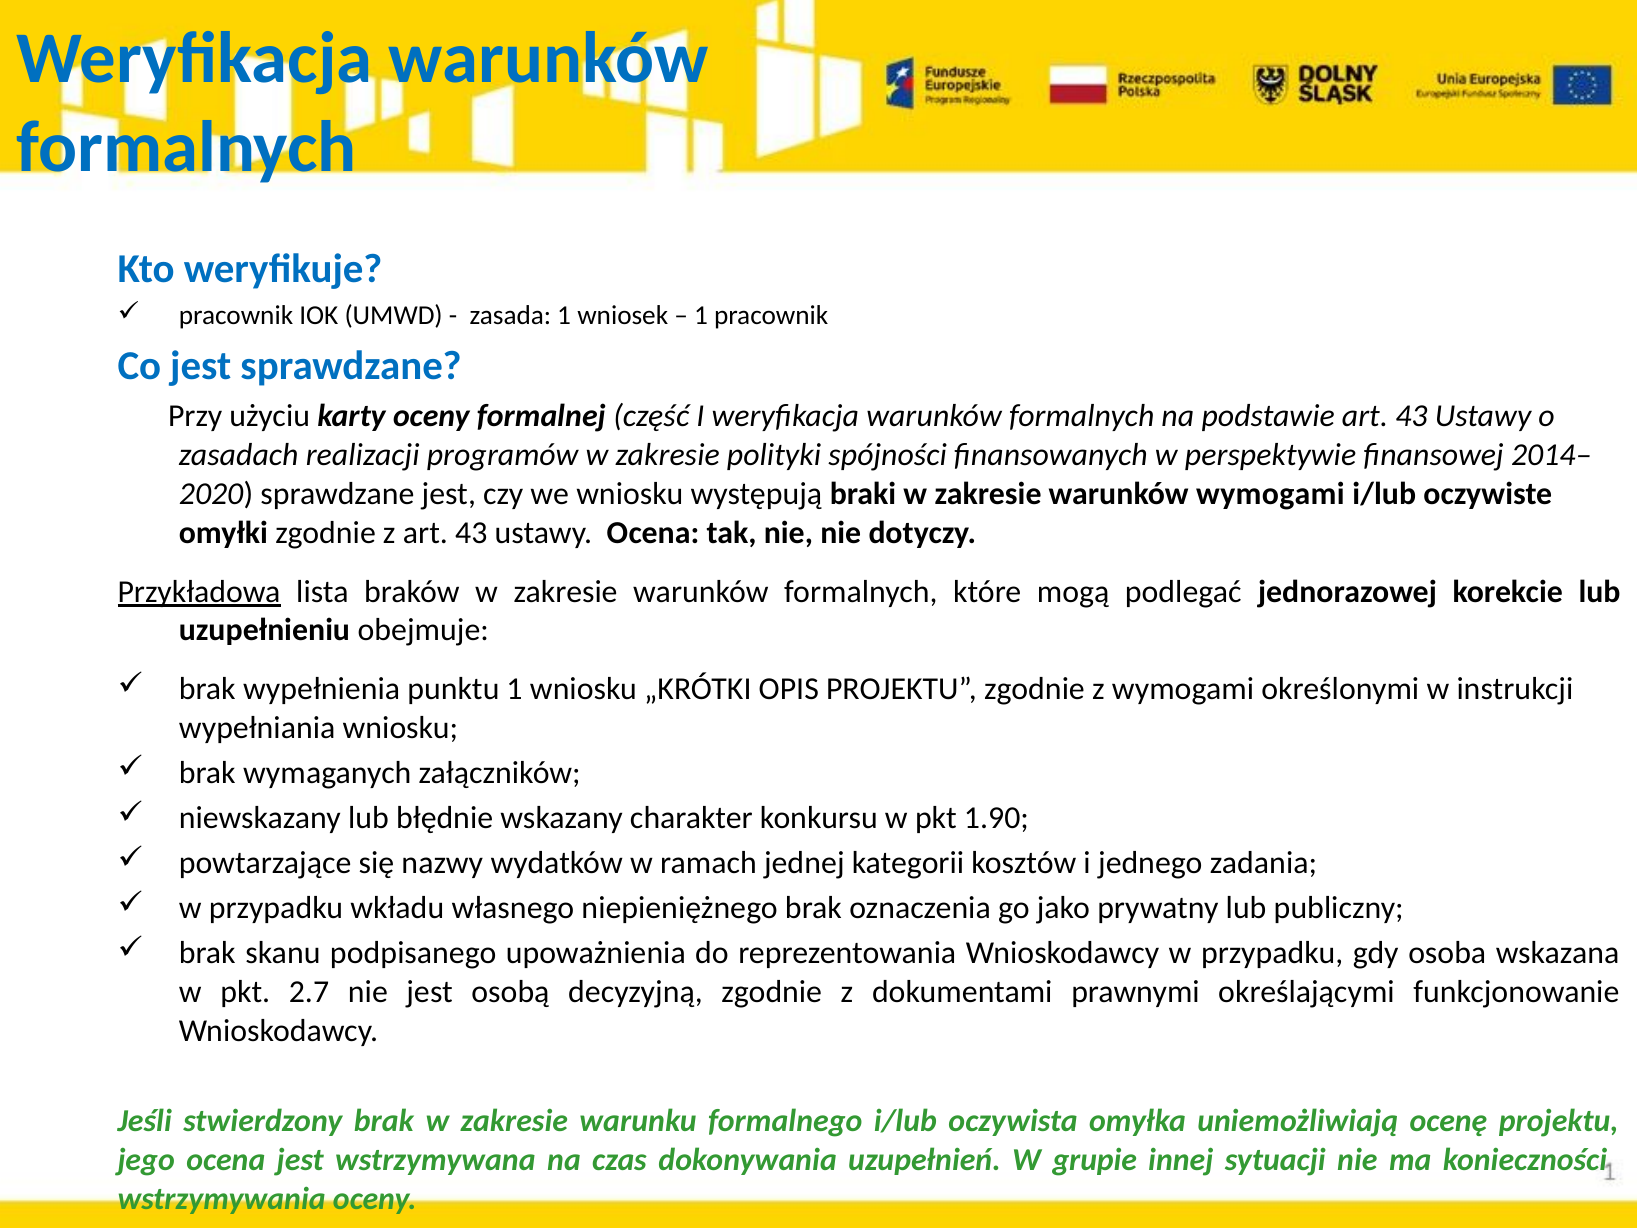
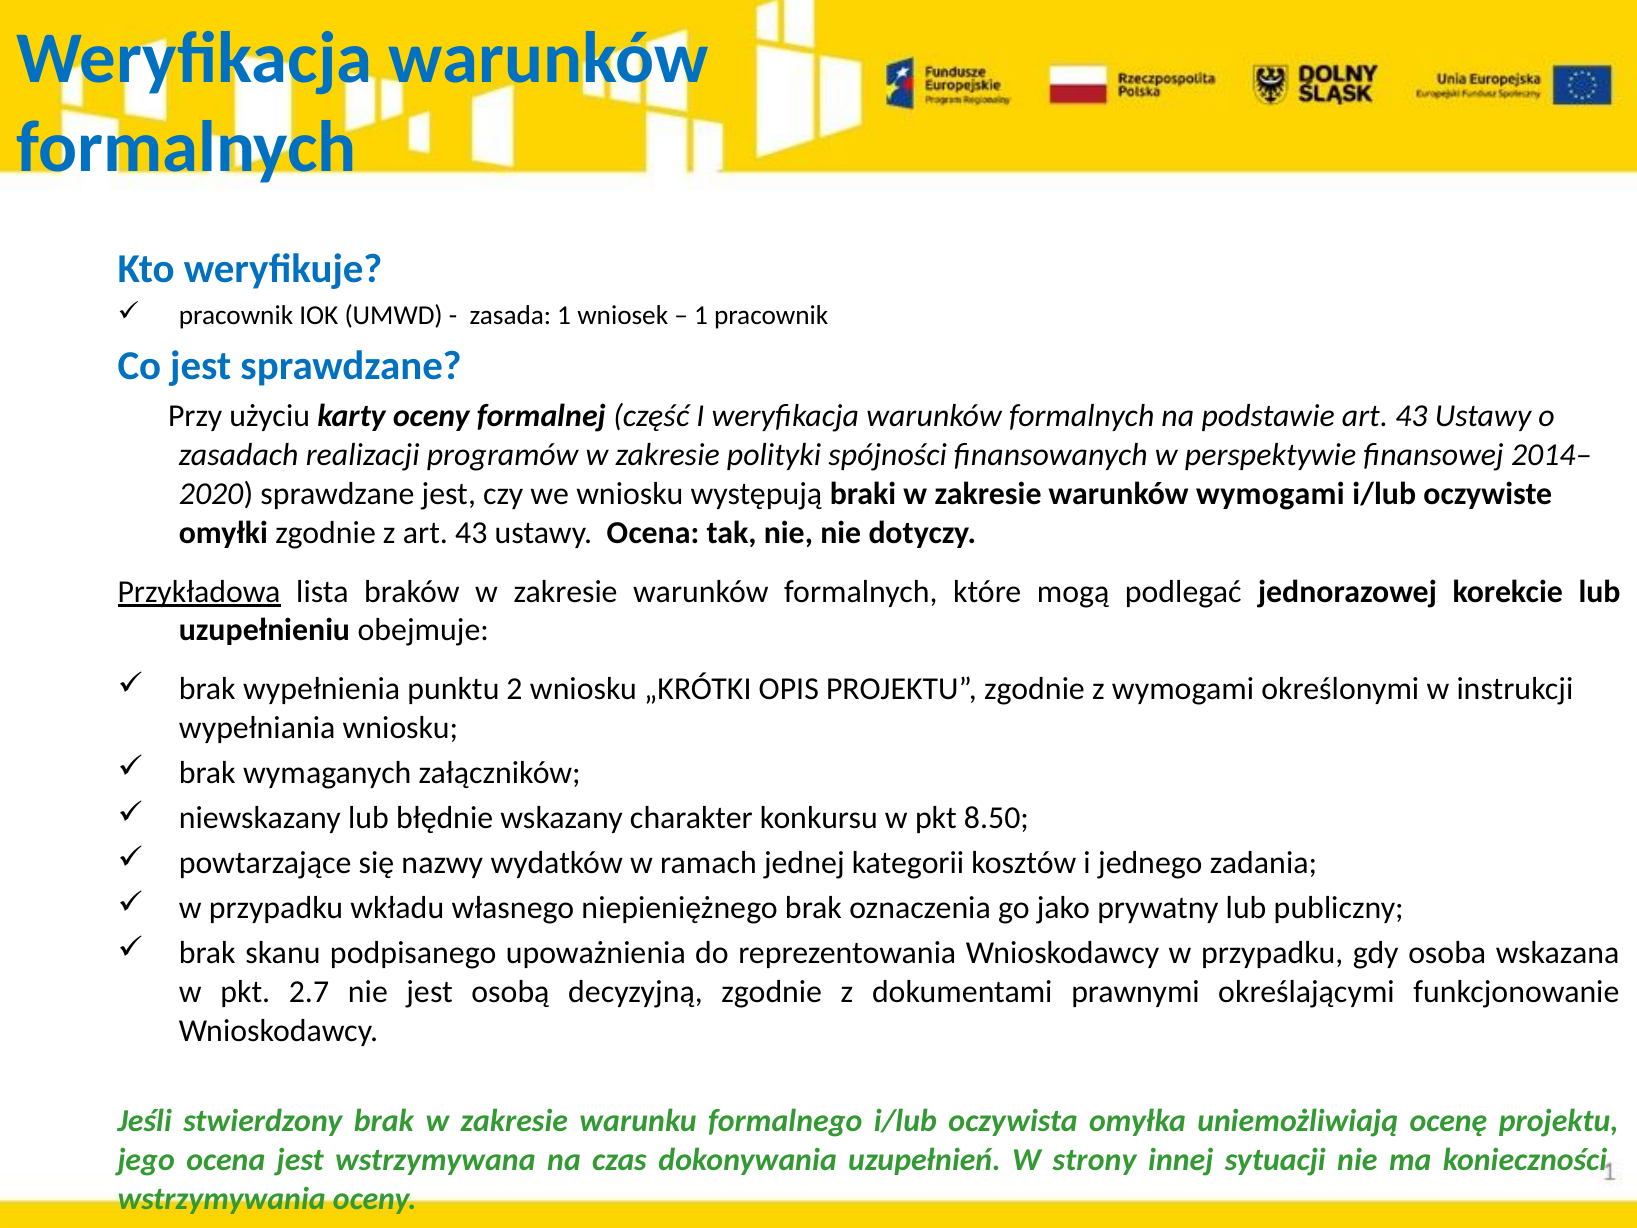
punktu 1: 1 -> 2 (515, 689)
1.90: 1.90 -> 8.50 (996, 818)
grupie: grupie -> strony (1095, 1160)
